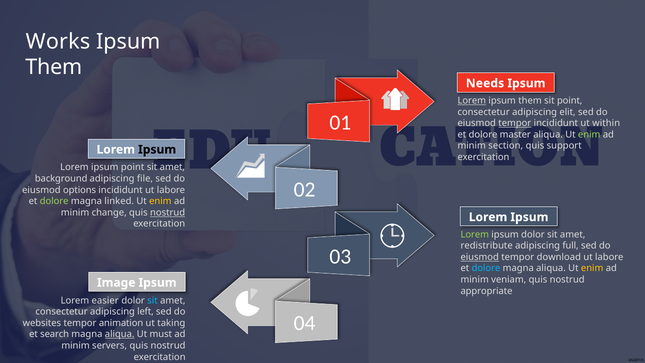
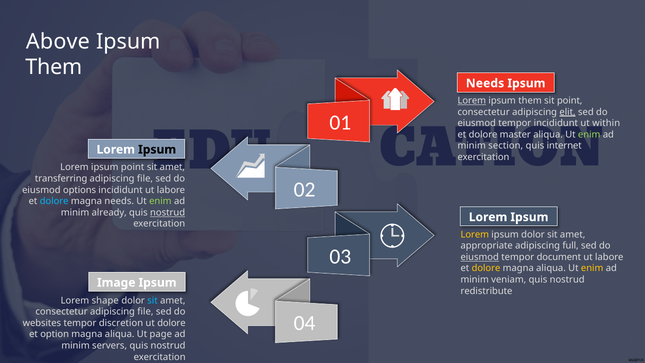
Works: Works -> Above (58, 42)
elit underline: none -> present (568, 112)
tempor underline: present -> none (515, 123)
support: support -> internet (564, 146)
background: background -> transferring (61, 179)
dolore colour: light green -> light blue (54, 201)
magna linked: linked -> needs (119, 201)
enim colour: yellow -> light green (160, 201)
change: change -> already (109, 212)
Lorem colour: light green -> yellow (475, 234)
redistribute: redistribute -> appropriate (487, 246)
download: download -> document (559, 257)
dolore colour: light blue -> yellow (486, 268)
appropriate: appropriate -> redistribute (486, 291)
easier: easier -> shape (105, 300)
consectetur adipiscing left: left -> file (145, 312)
animation: animation -> discretion (121, 323)
ut taking: taking -> dolore (171, 323)
search: search -> option (55, 334)
aliqua underline: present -> none (120, 334)
must: must -> page (161, 334)
